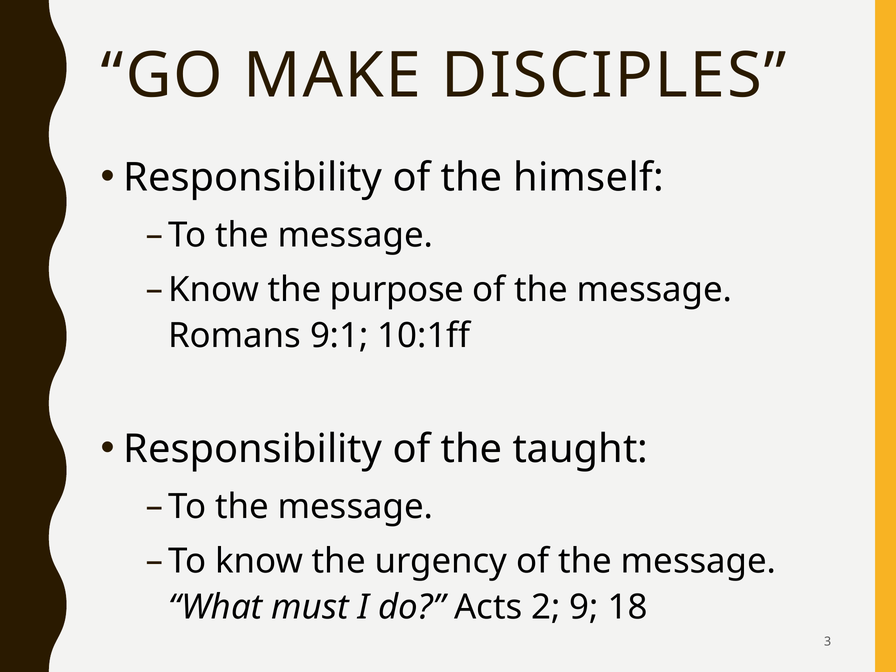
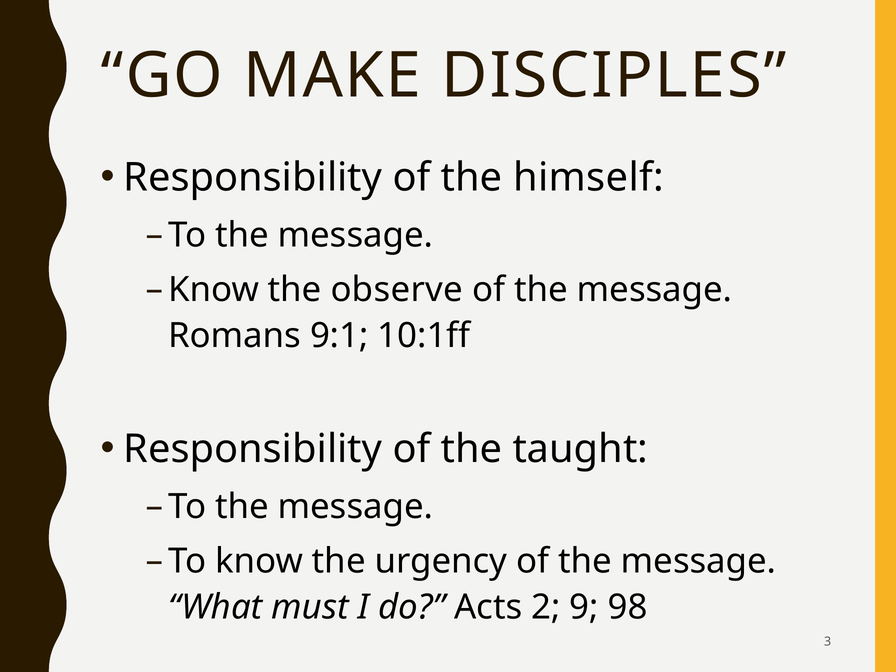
purpose: purpose -> observe (397, 290)
18: 18 -> 98 (628, 607)
